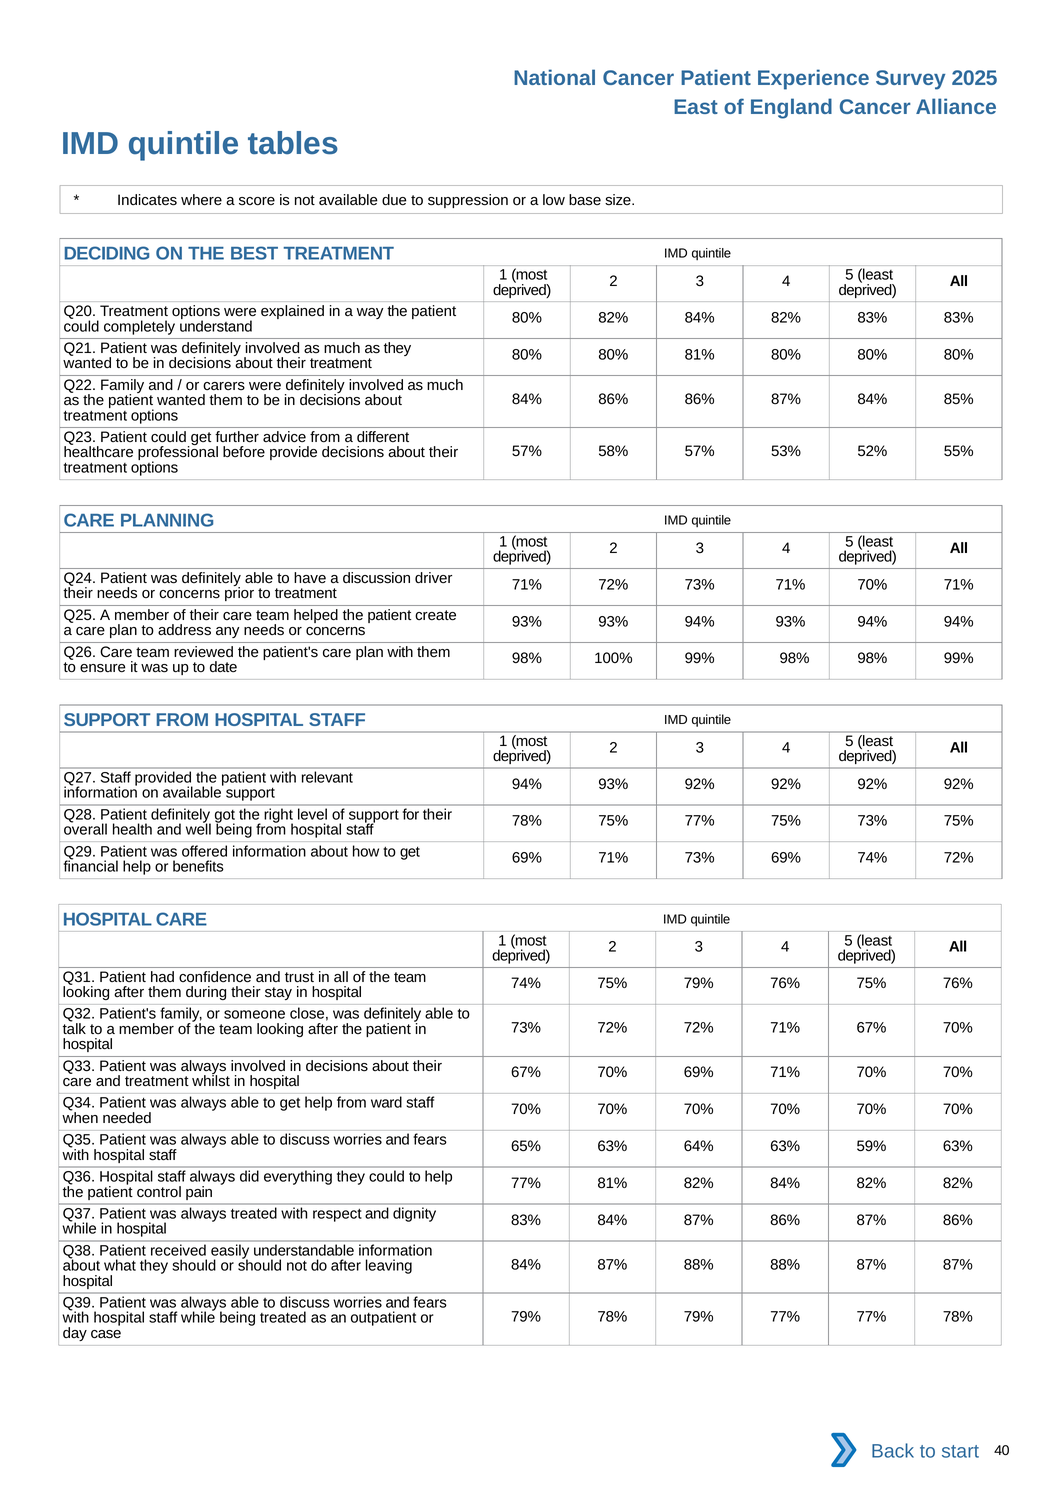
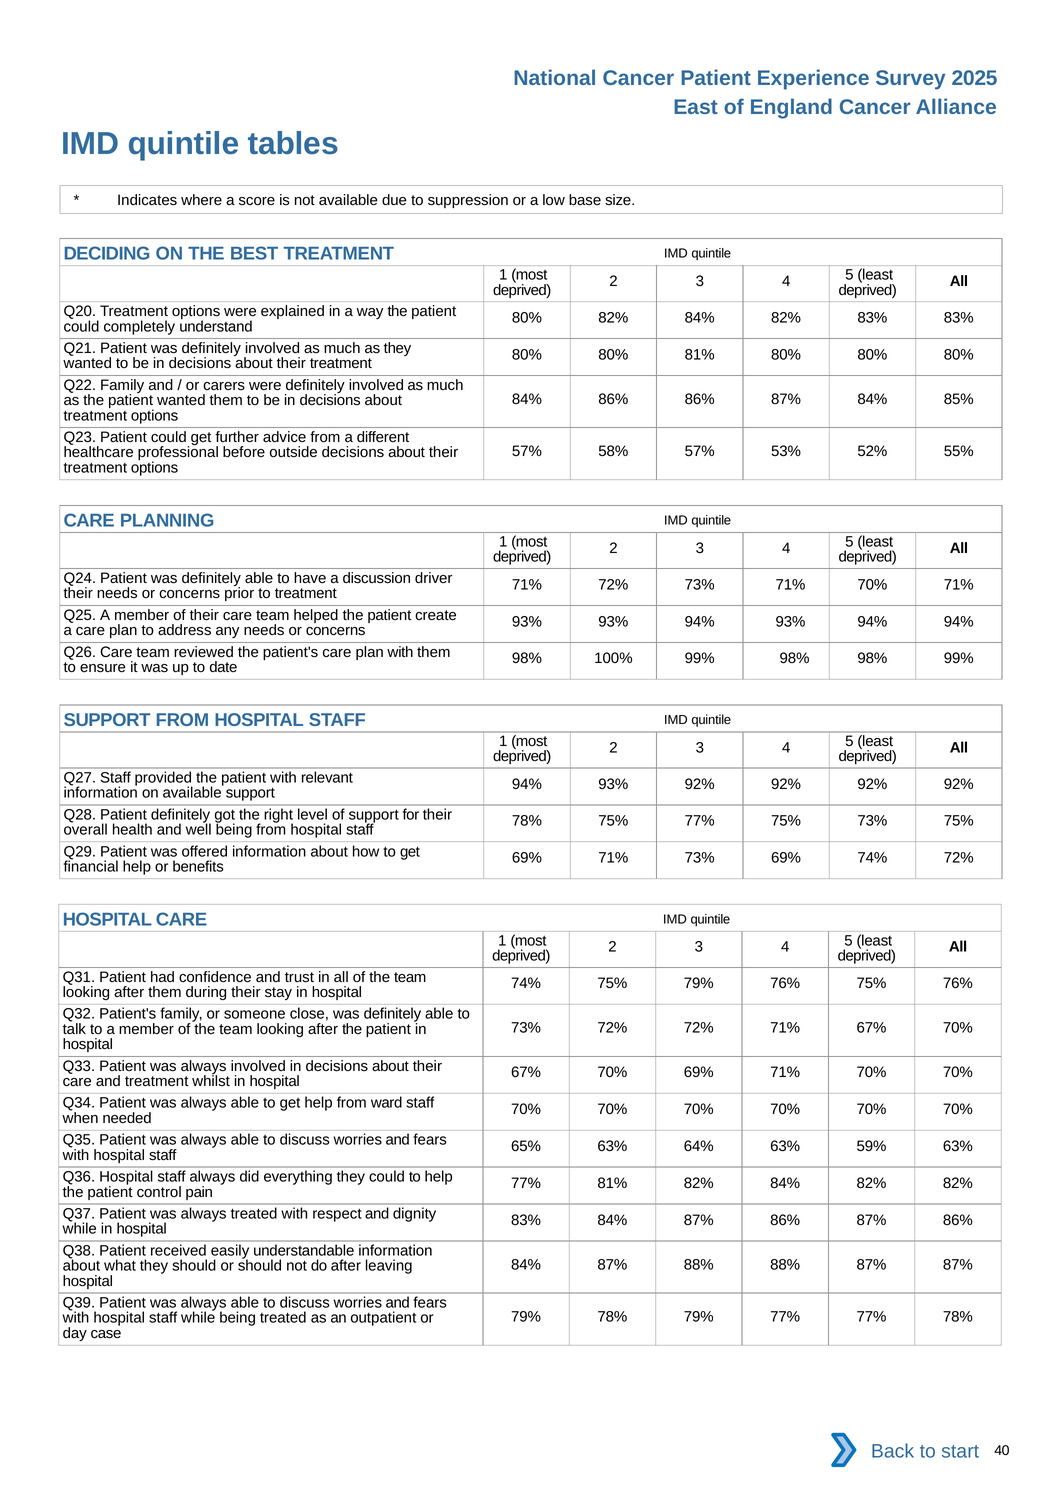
provide: provide -> outside (294, 452)
